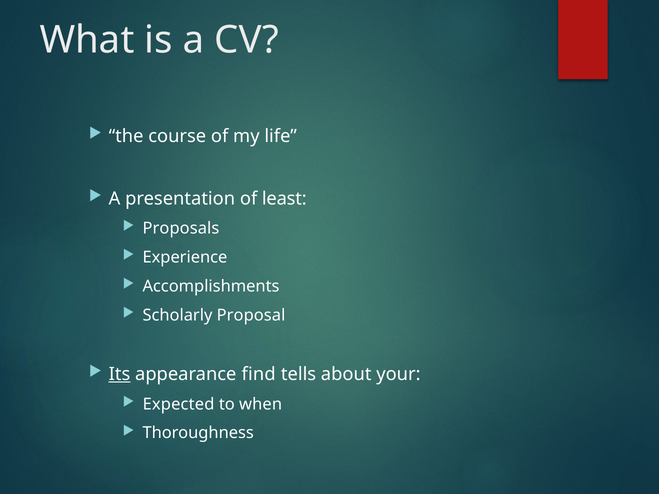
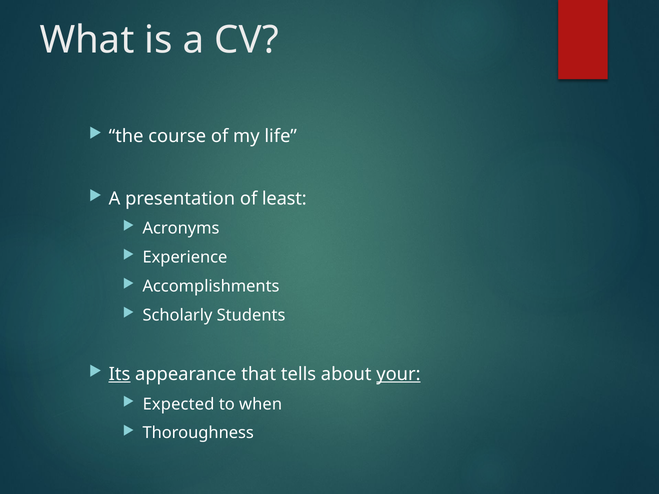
Proposals: Proposals -> Acronyms (181, 229)
Proposal: Proposal -> Students (251, 315)
find: find -> that (259, 374)
your underline: none -> present (398, 374)
